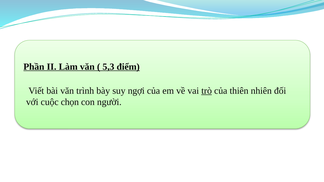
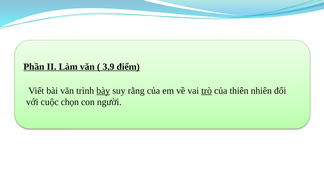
5,3: 5,3 -> 3,9 (108, 67)
bày underline: none -> present (103, 91)
ngợi: ngợi -> rằng (136, 91)
